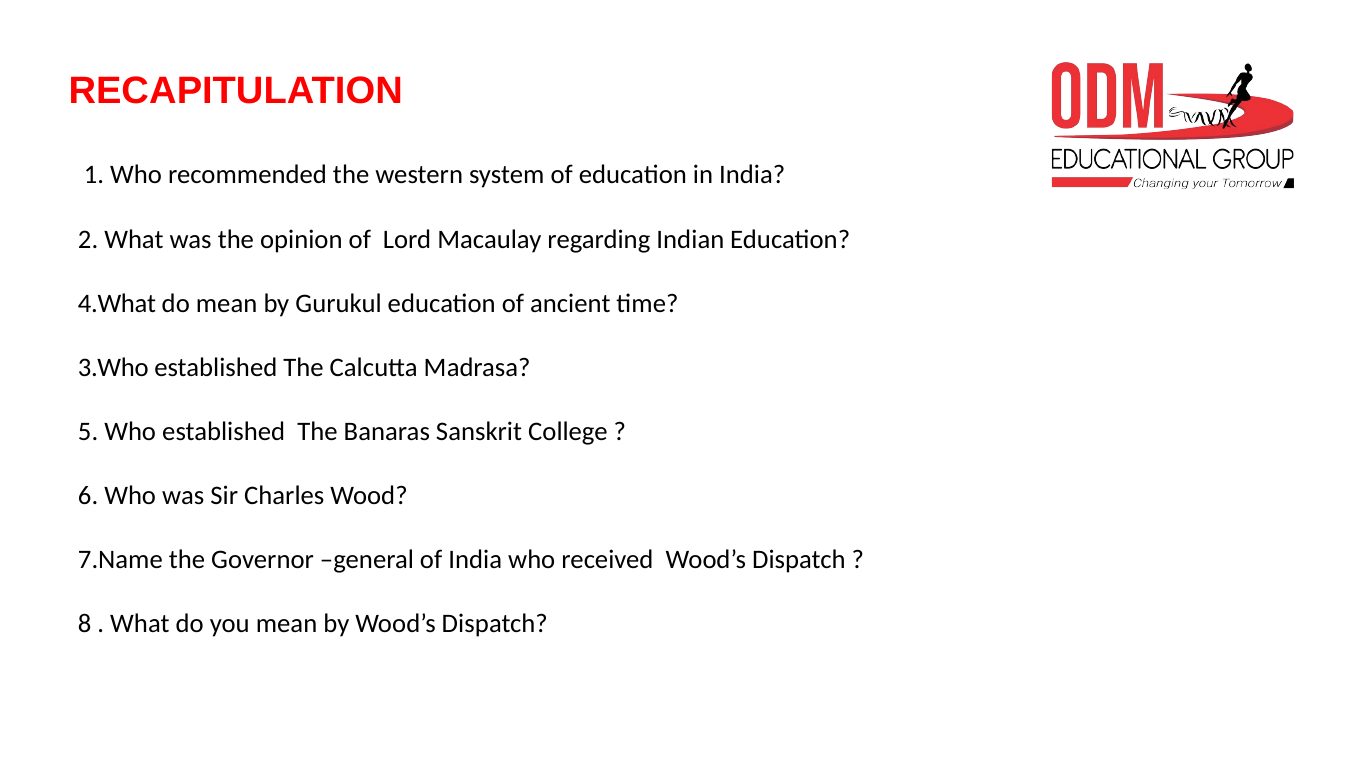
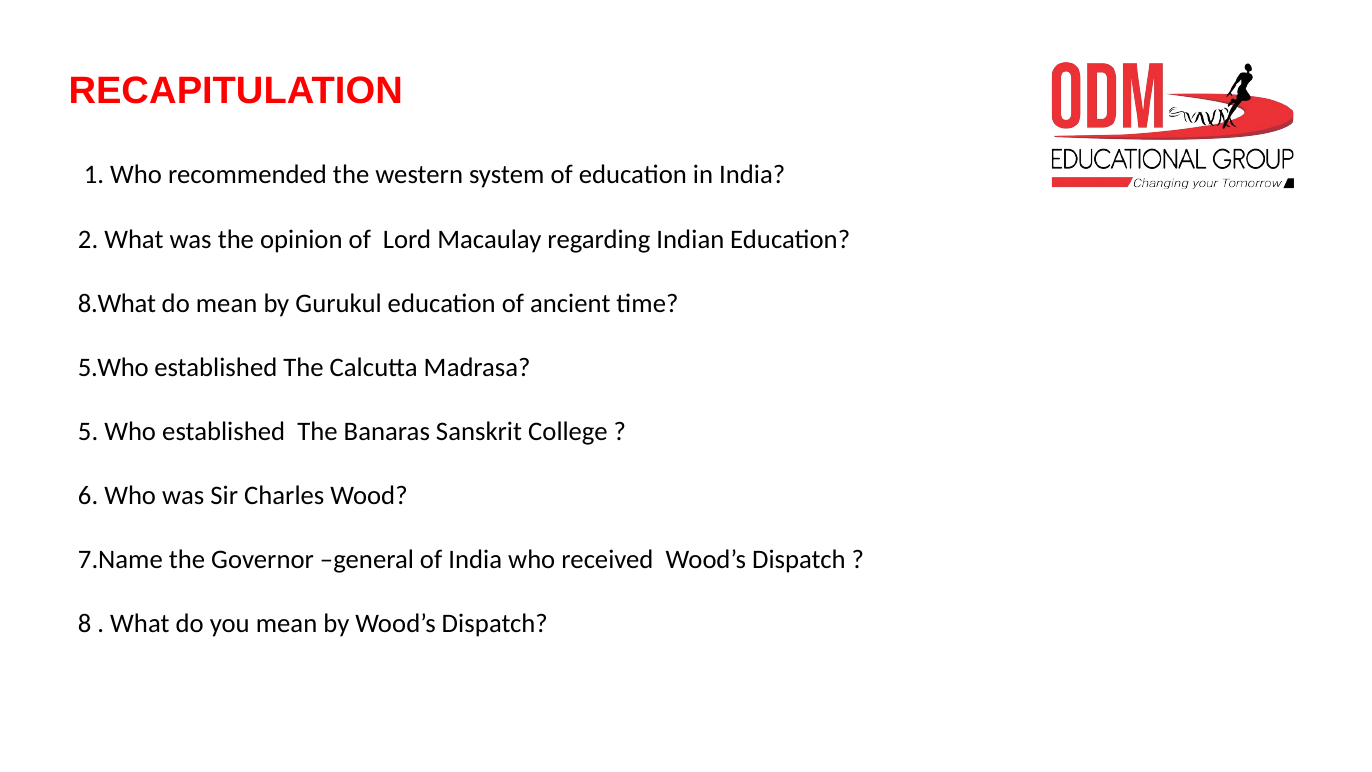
4.What: 4.What -> 8.What (117, 303)
3.Who: 3.Who -> 5.Who (113, 367)
